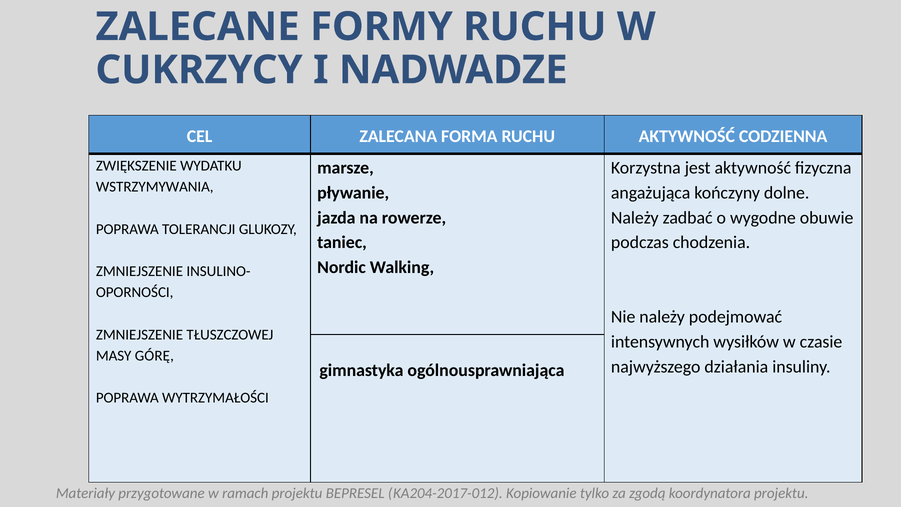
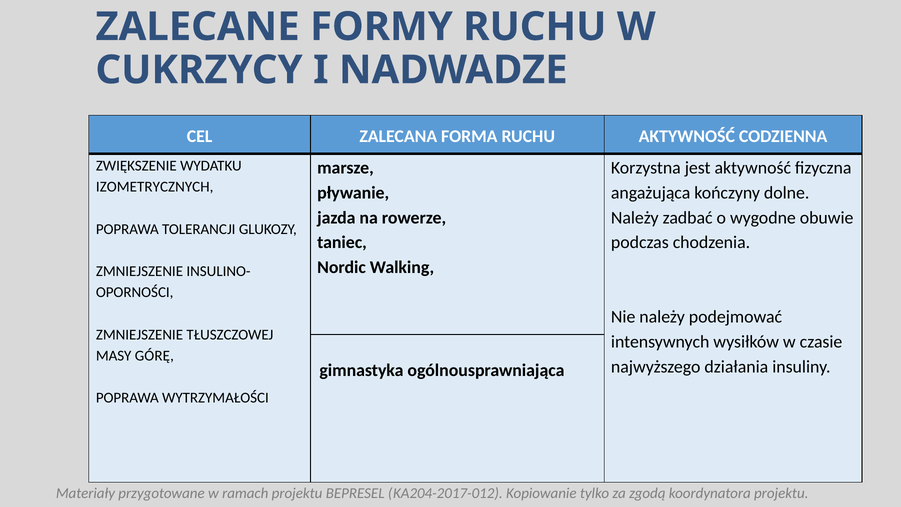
WSTRZYMYWANIA: WSTRZYMYWANIA -> IZOMETRYCZNYCH (155, 187)
